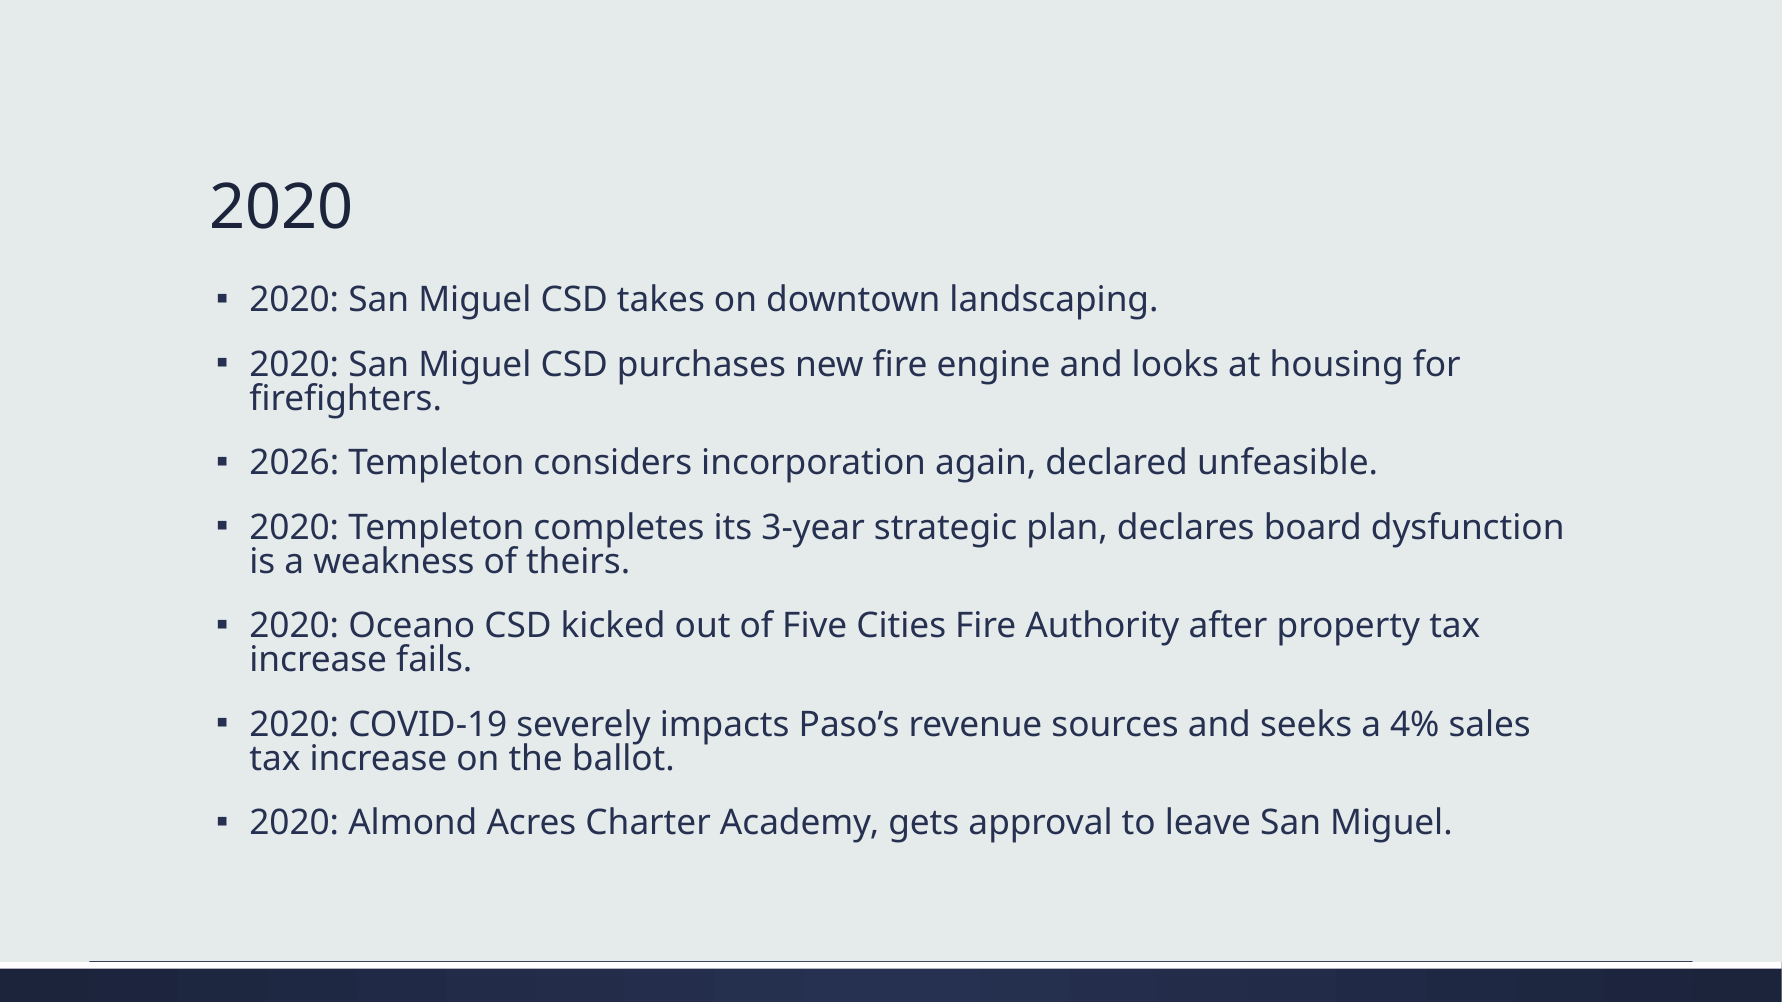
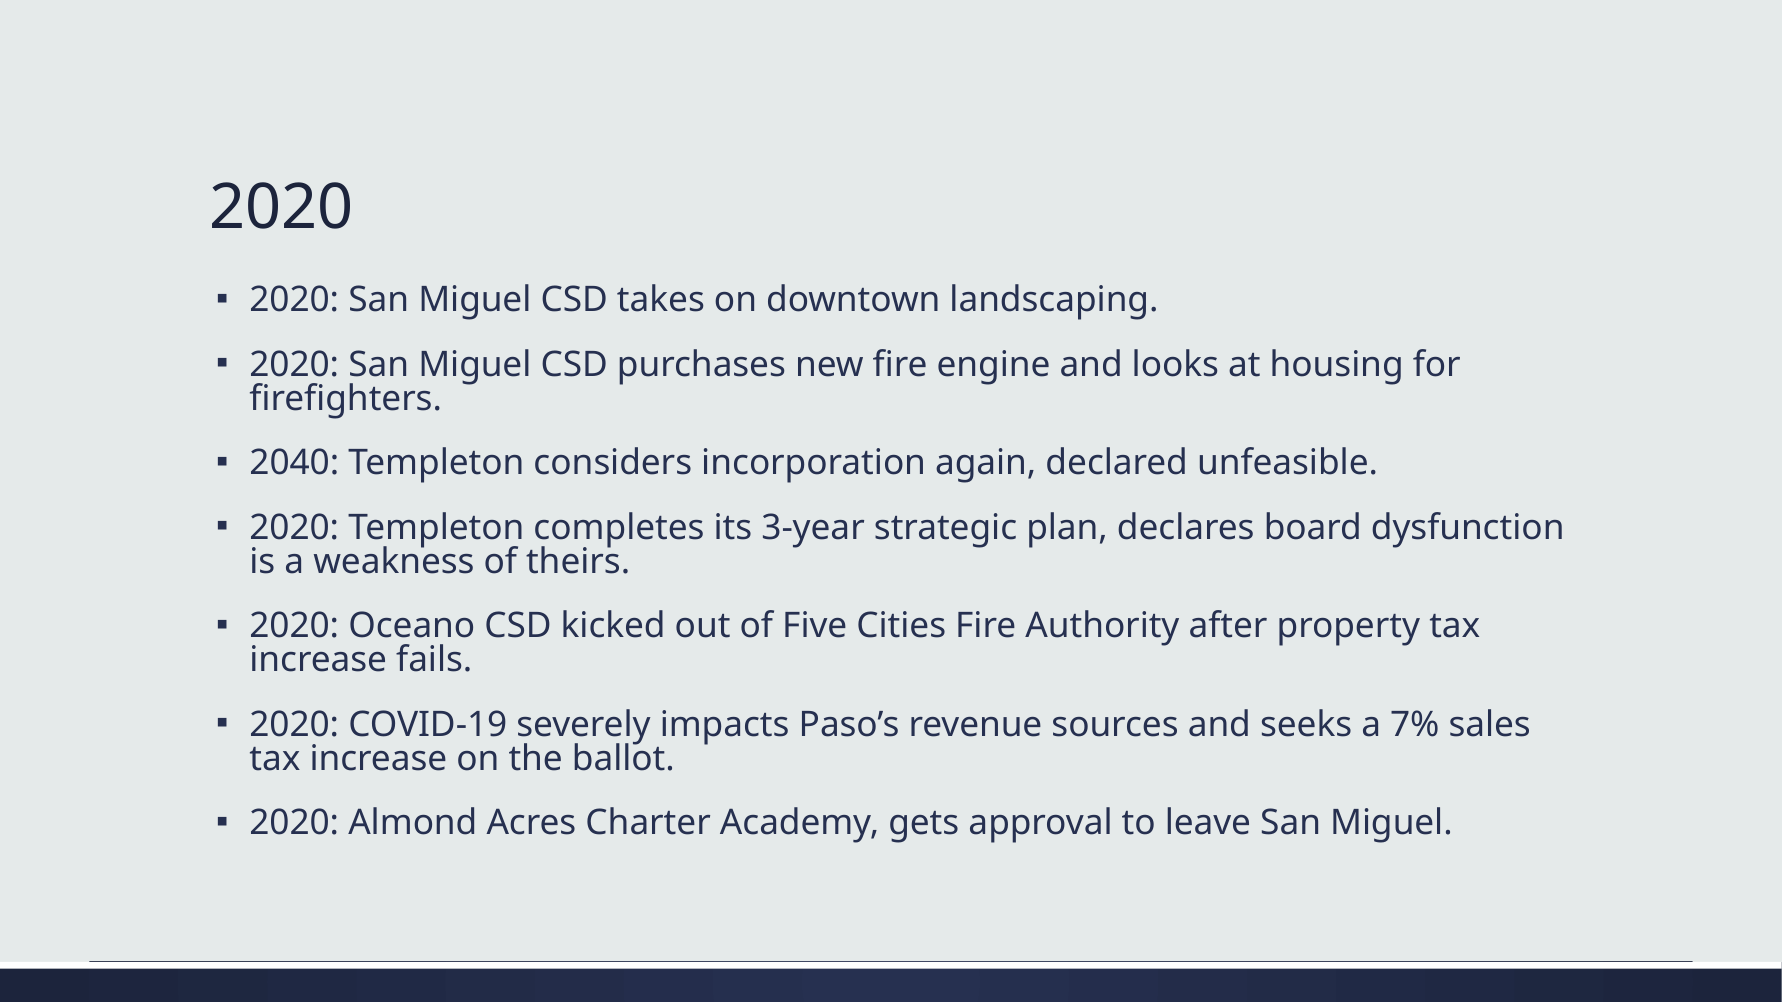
2026: 2026 -> 2040 (294, 463)
4%: 4% -> 7% (1415, 725)
